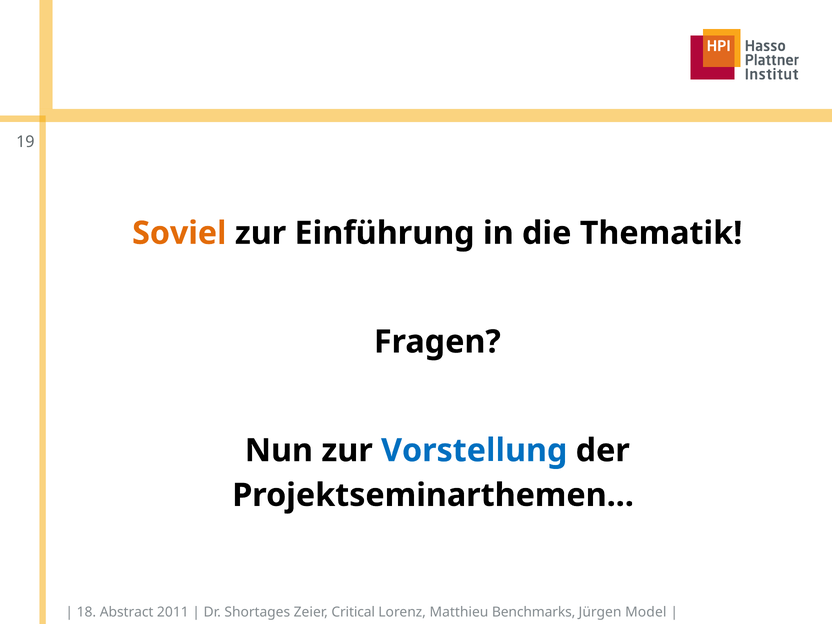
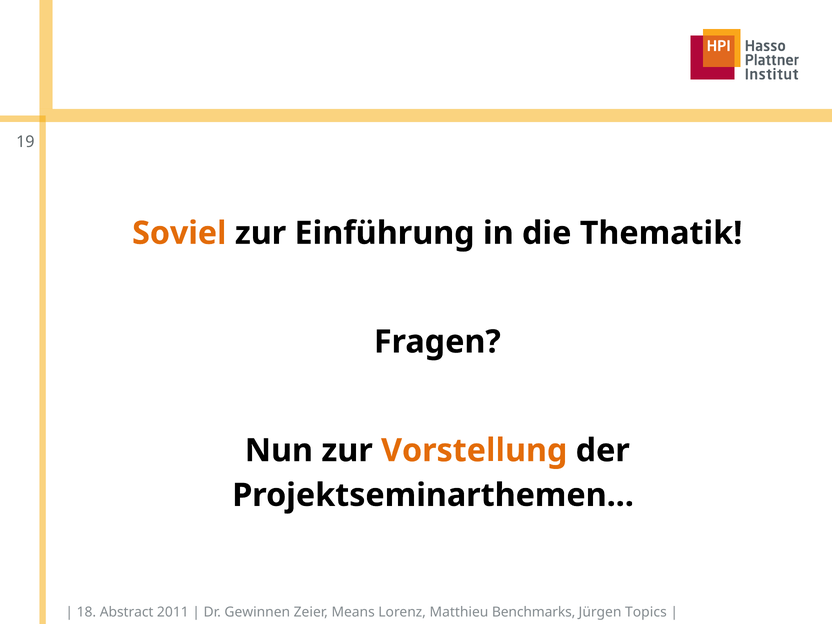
Vorstellung colour: blue -> orange (474, 451)
Shortages: Shortages -> Gewinnen (257, 612)
Critical: Critical -> Means (353, 612)
Model: Model -> Topics (646, 612)
